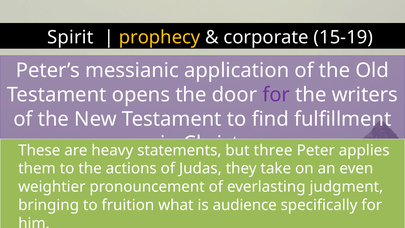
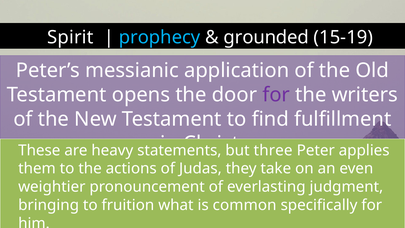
prophecy colour: yellow -> light blue (160, 37)
corporate: corporate -> grounded (266, 37)
audience: audience -> common (245, 205)
